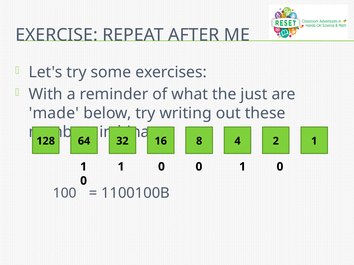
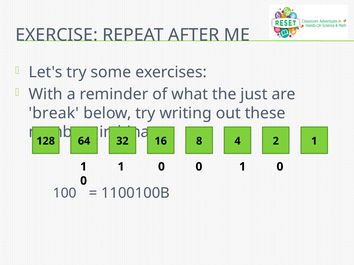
made: made -> break (54, 113)
